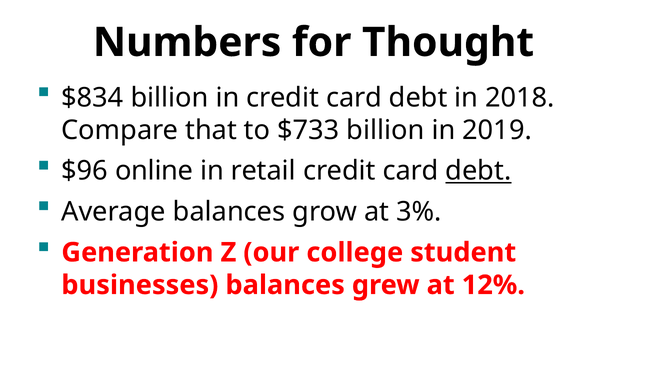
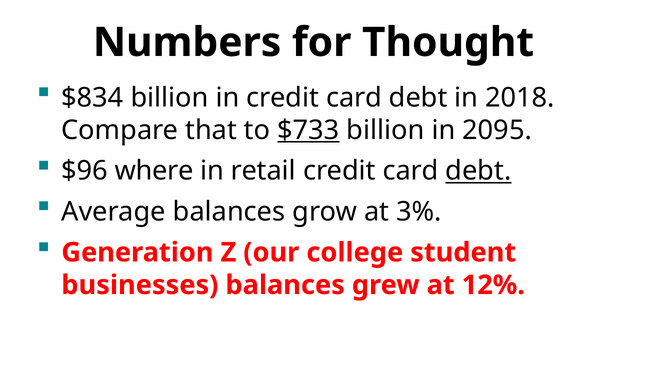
$733 underline: none -> present (308, 130)
2019: 2019 -> 2095 (497, 130)
online: online -> where (154, 171)
